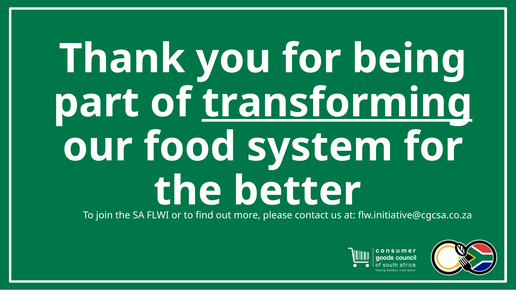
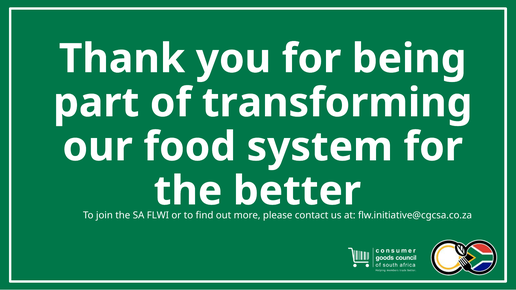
transforming underline: present -> none (337, 103)
